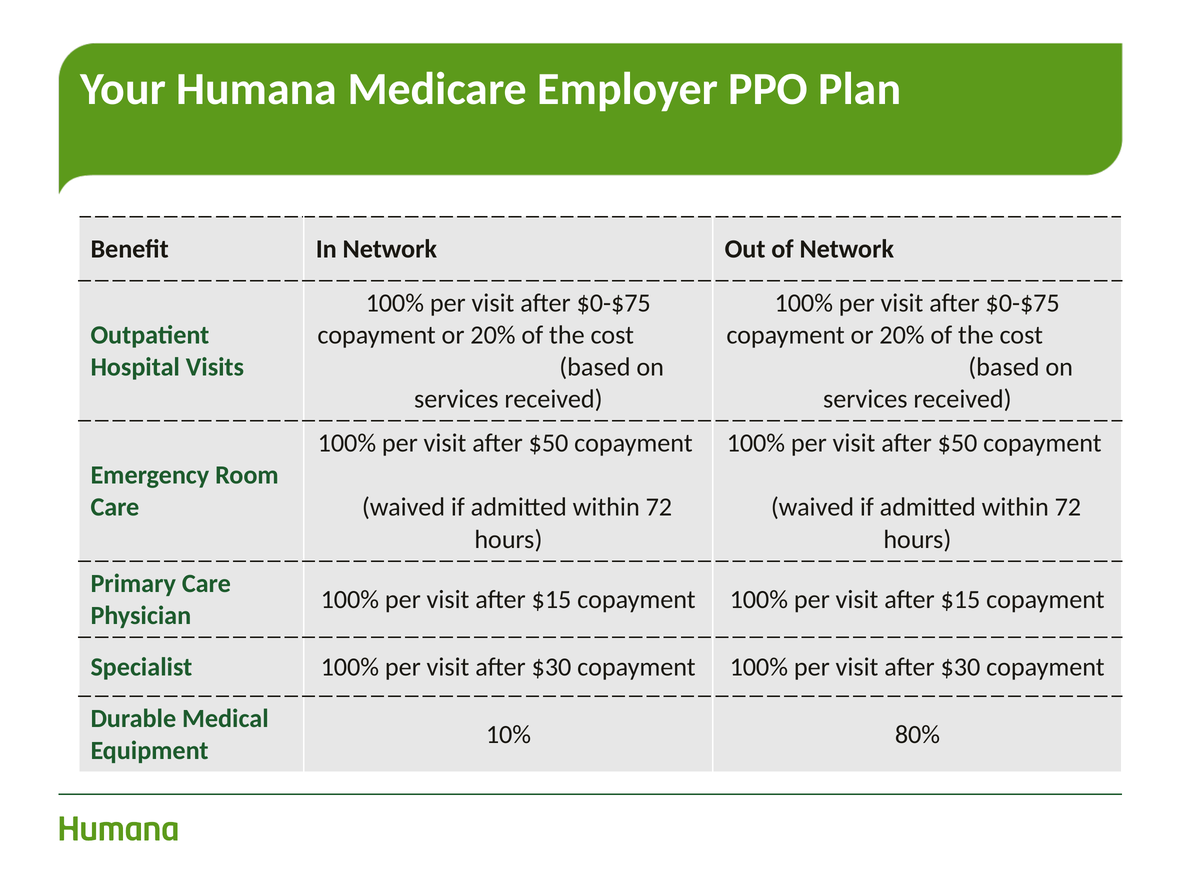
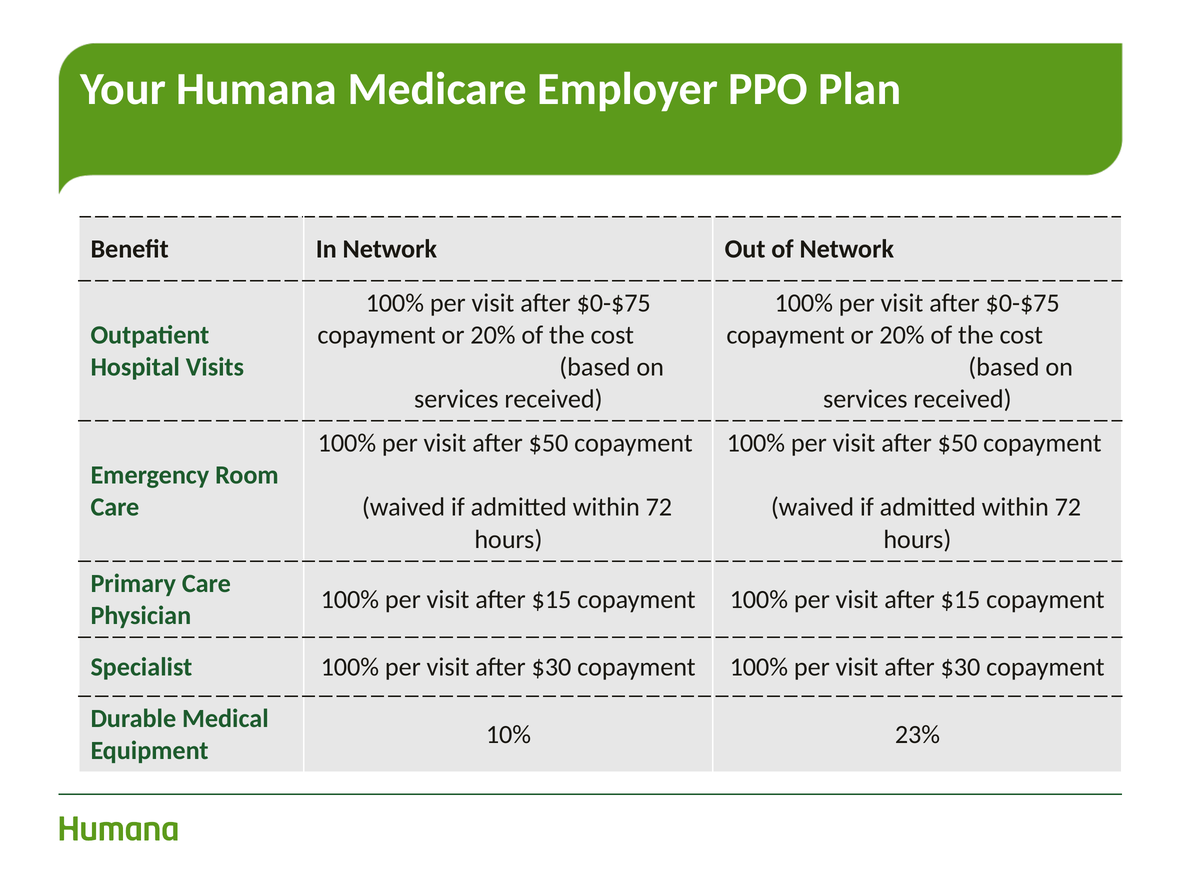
80%: 80% -> 23% (917, 734)
